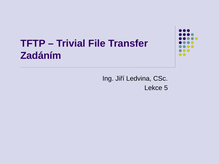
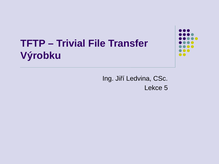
Zadáním: Zadáním -> Výrobku (41, 56)
